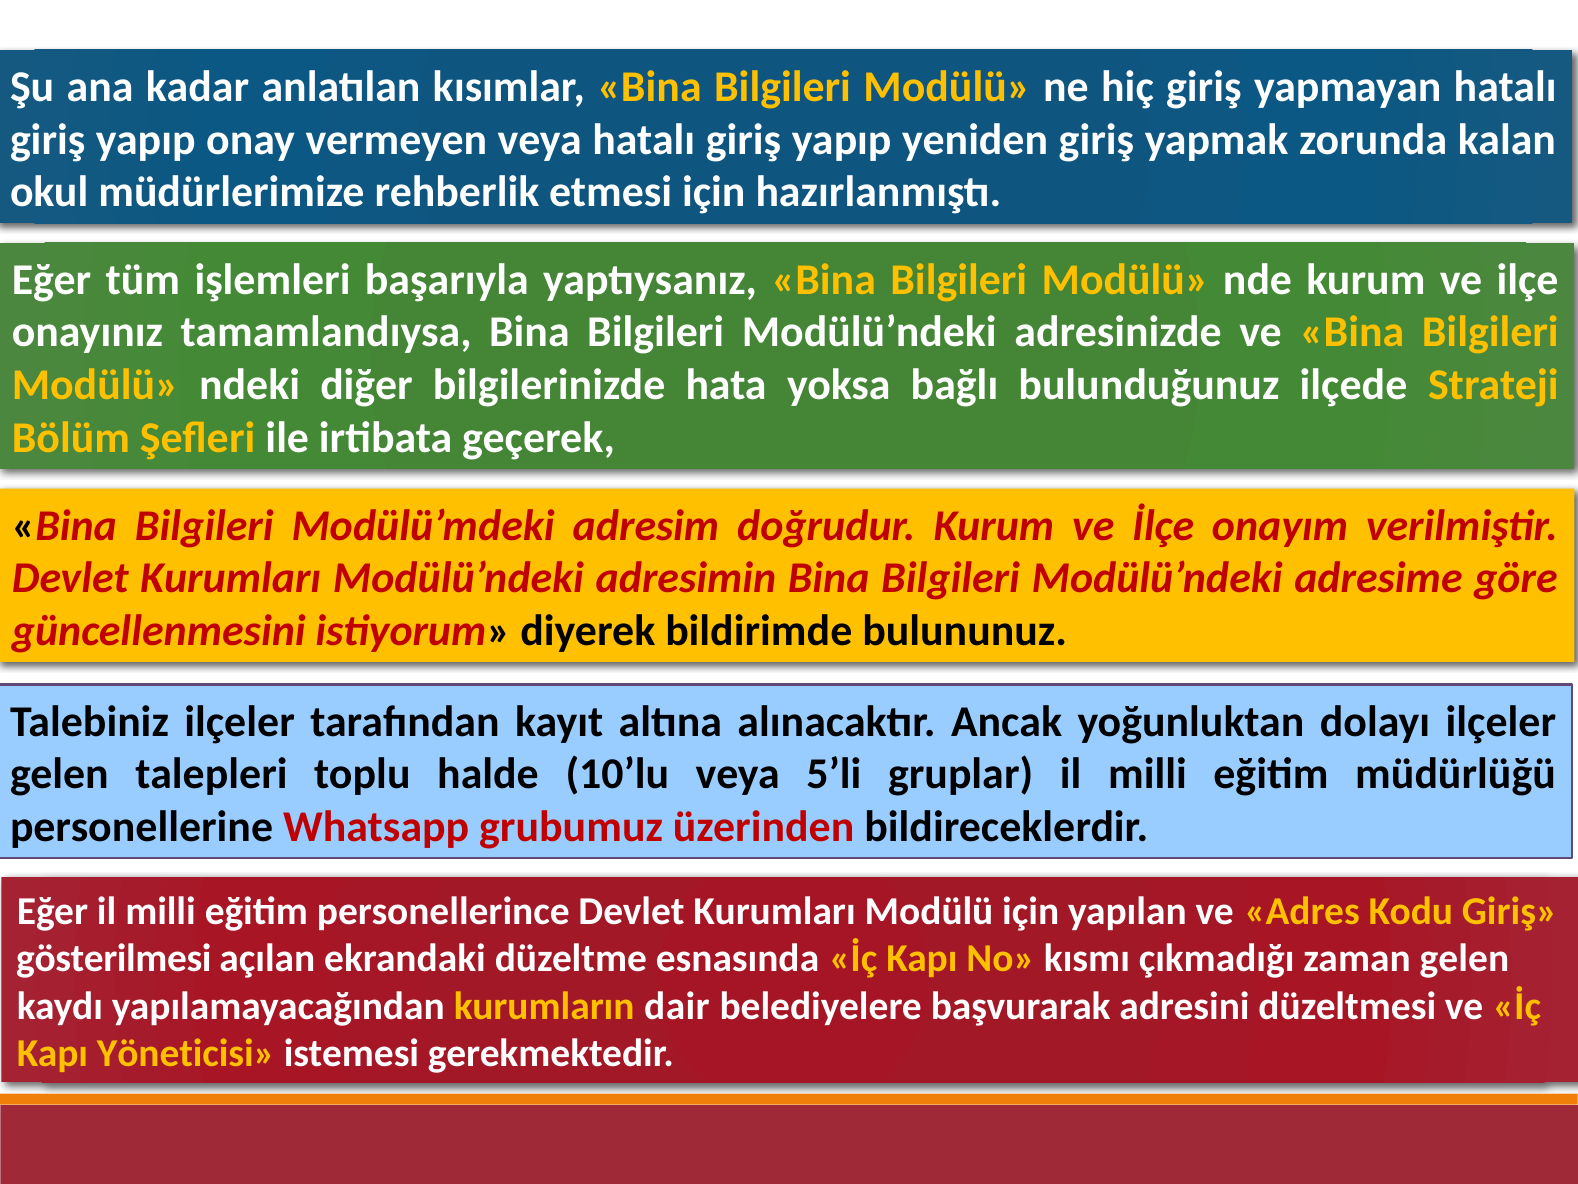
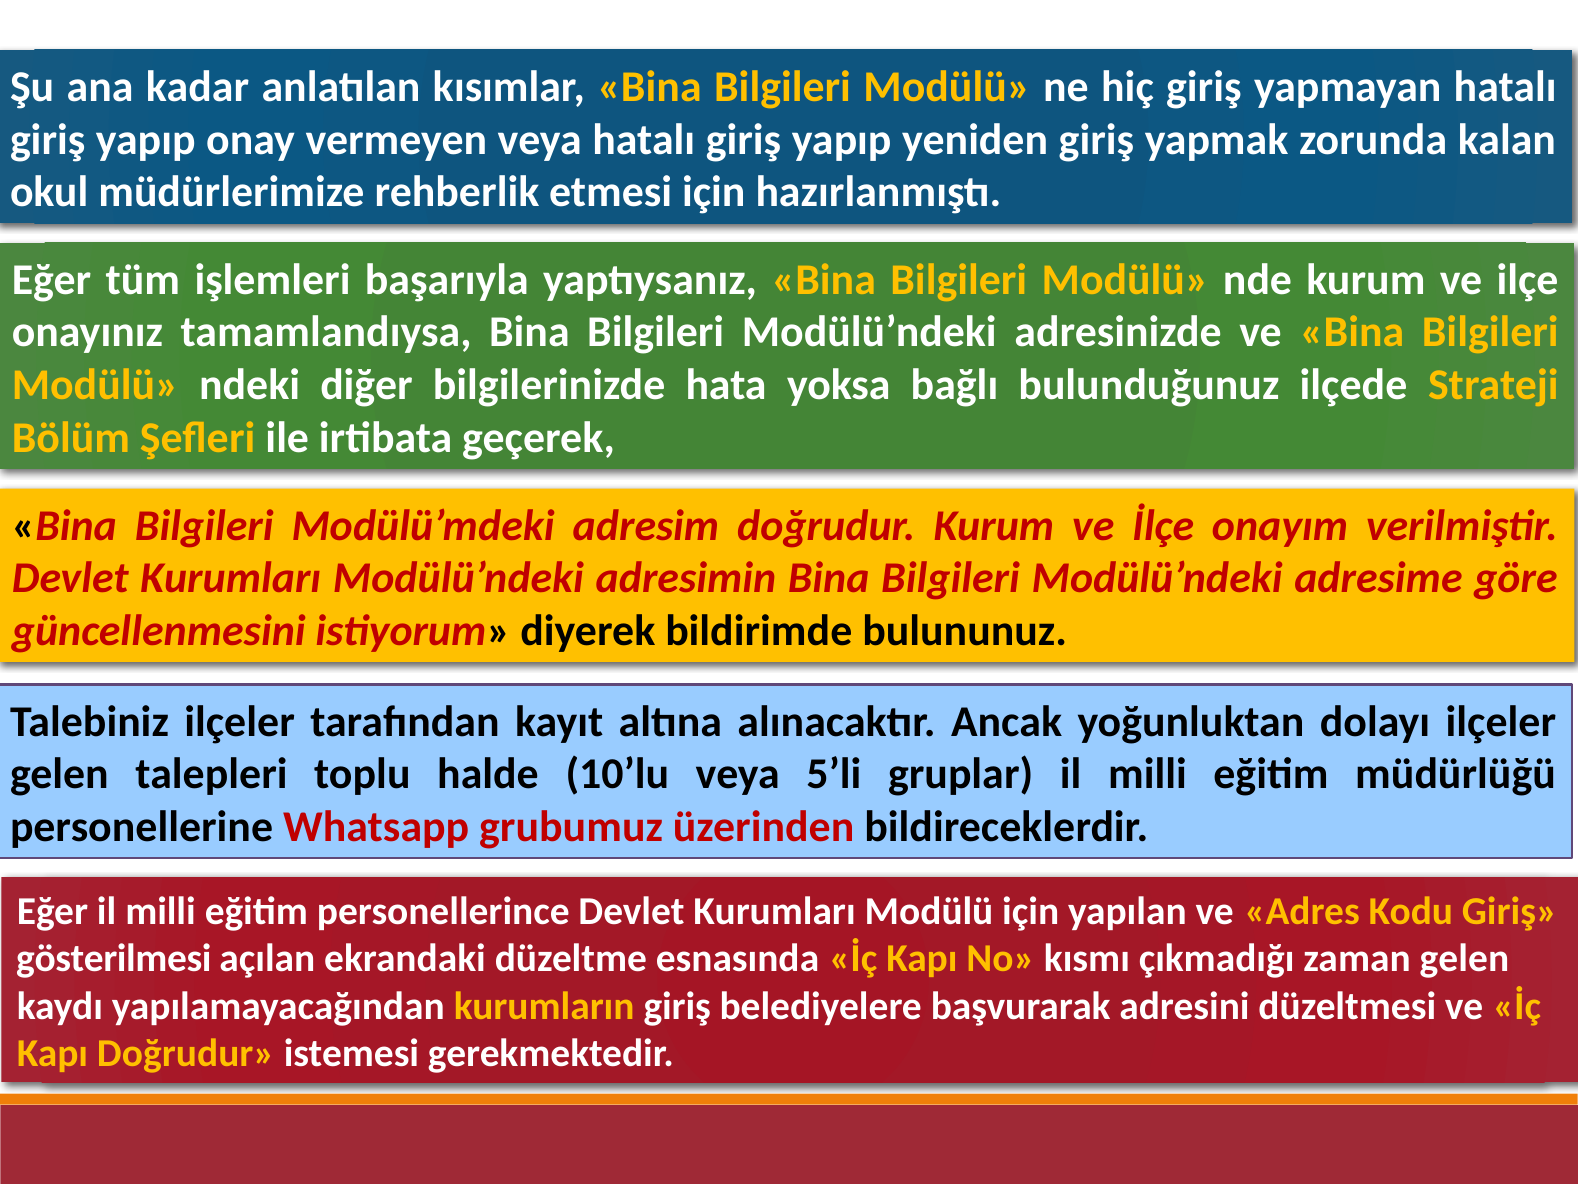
kurumların dair: dair -> giriş (677, 1006)
Kapı Yöneticisi: Yöneticisi -> Doğrudur (186, 1053)
